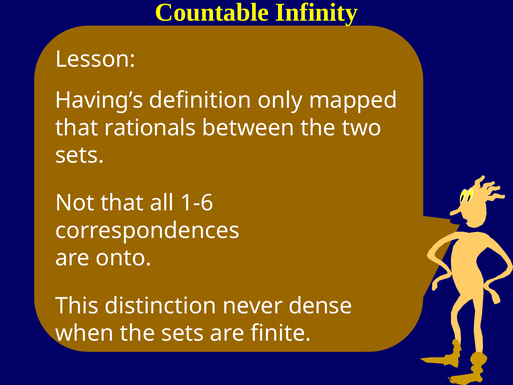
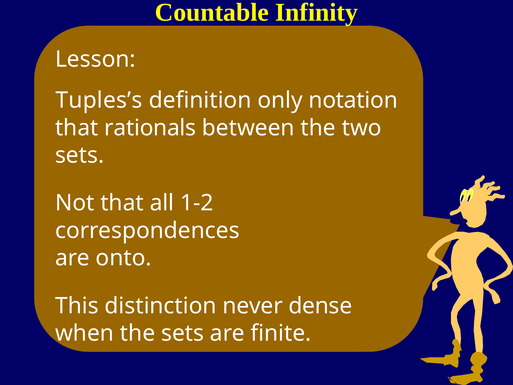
Having’s: Having’s -> Tuples’s (99, 100)
mapped: mapped -> notation (353, 100)
1-6: 1-6 -> 1-2 (197, 203)
